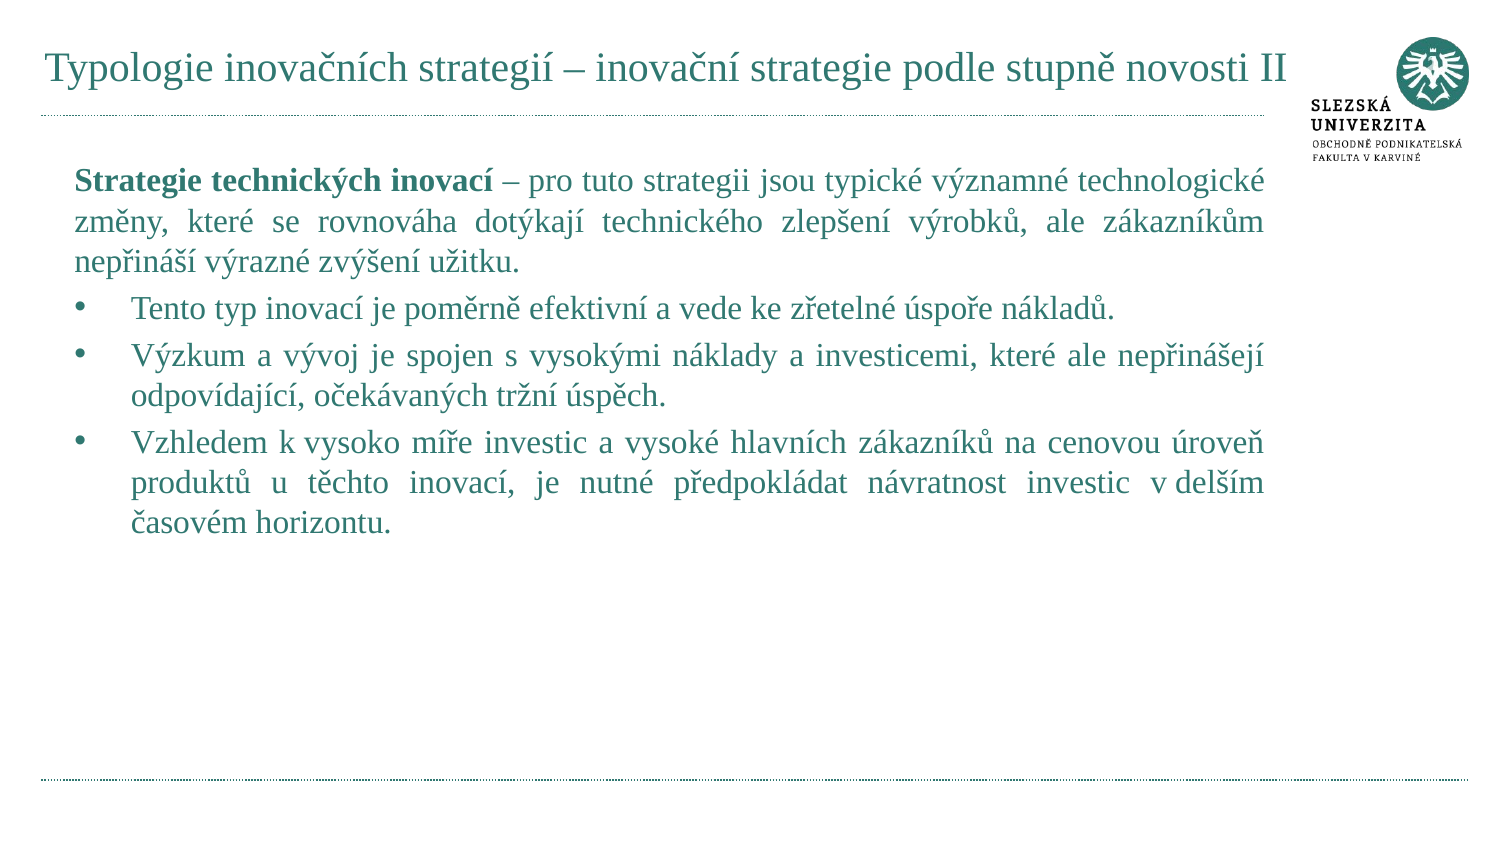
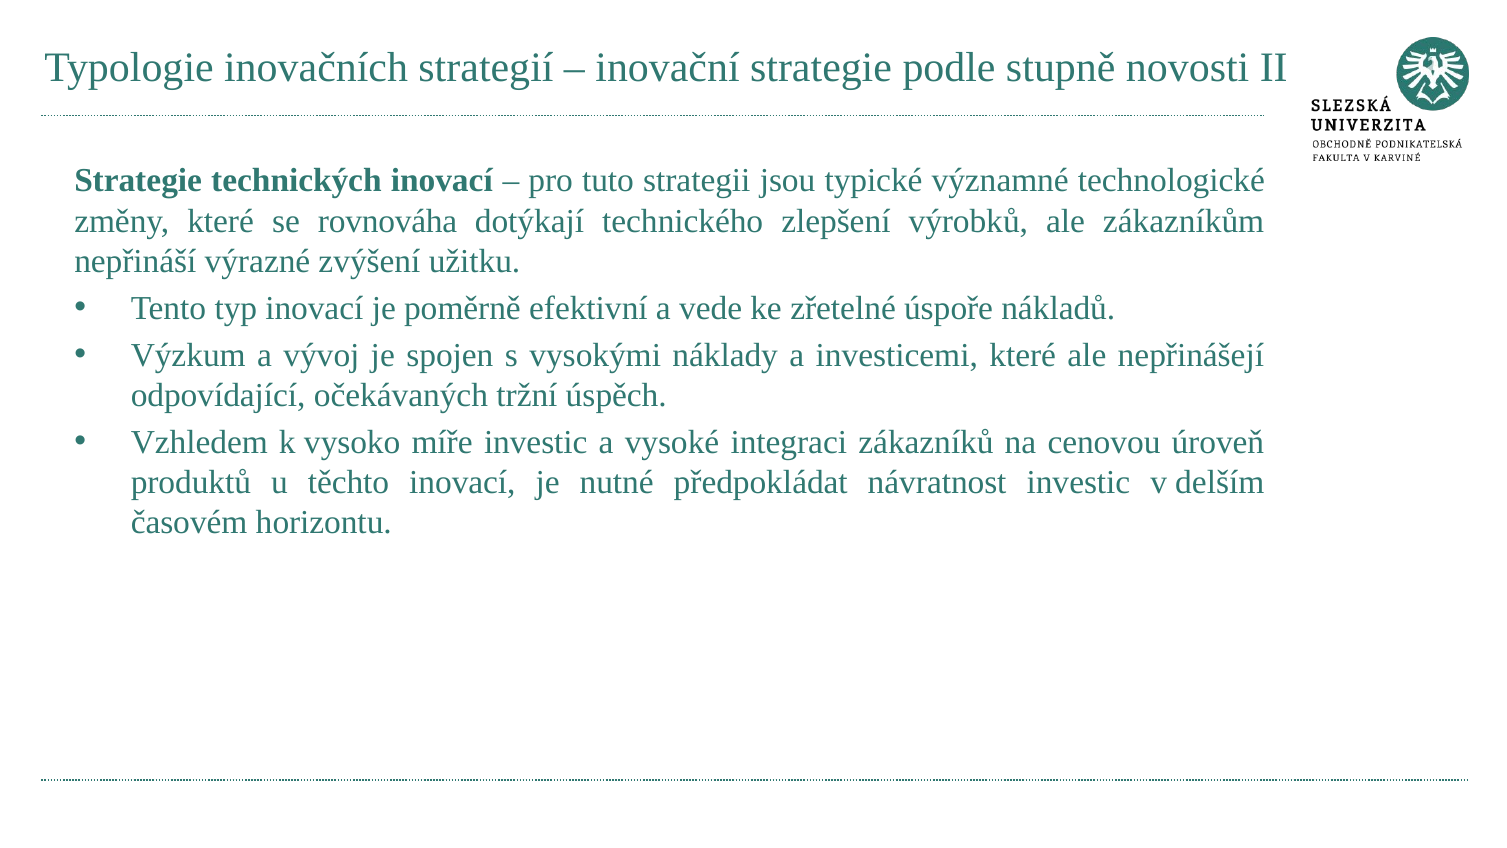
hlavních: hlavních -> integraci (789, 442)
